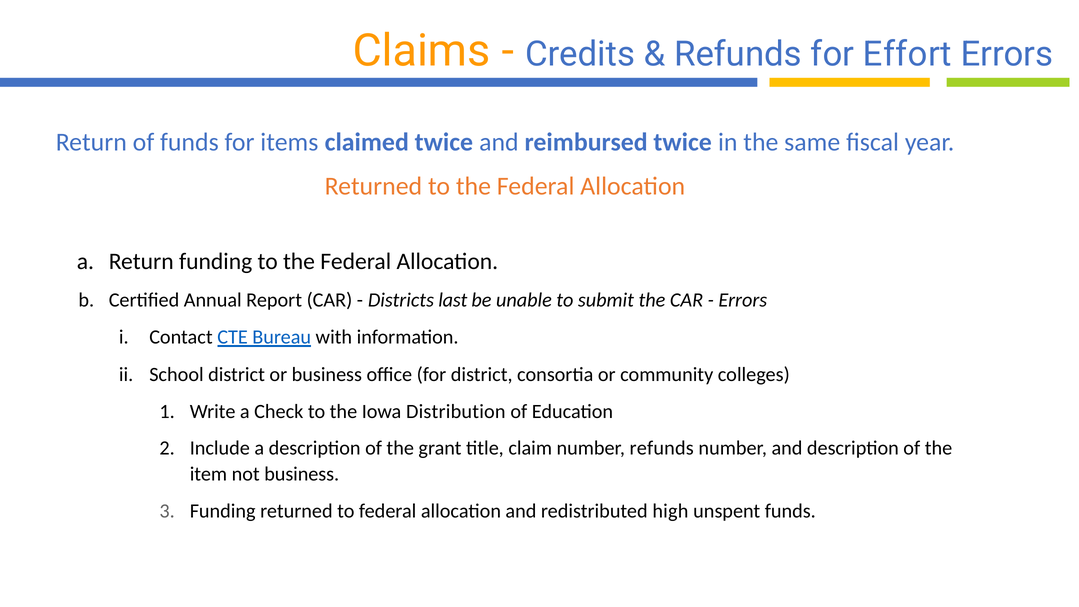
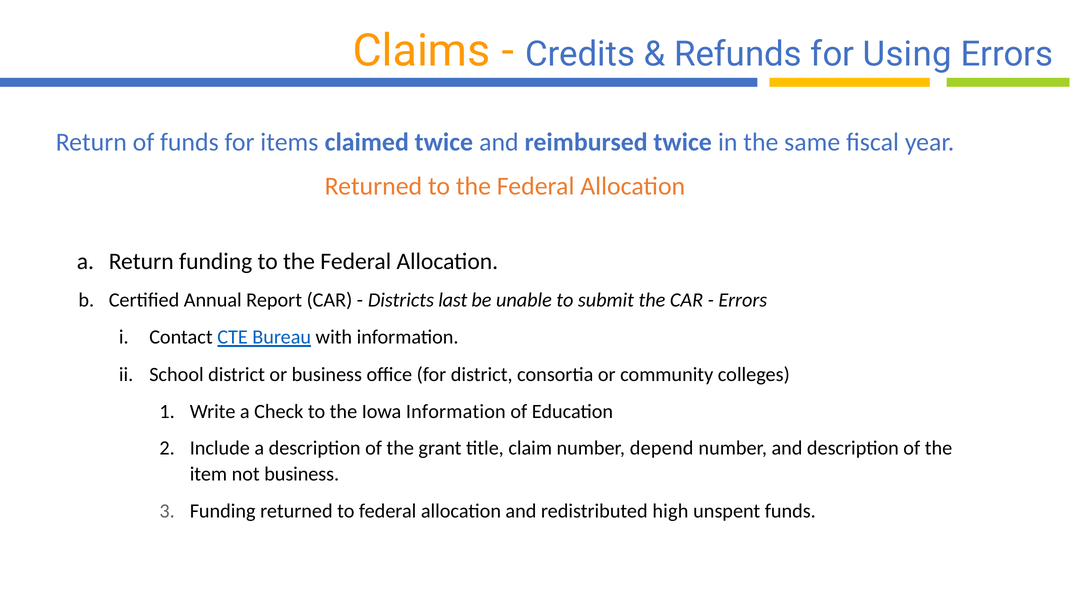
Effort: Effort -> Using (907, 54)
Iowa Distribution: Distribution -> Information (456, 411)
number refunds: refunds -> depend (662, 448)
